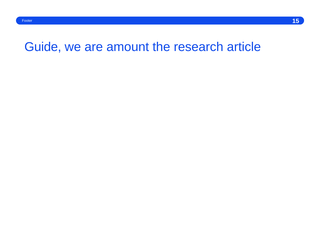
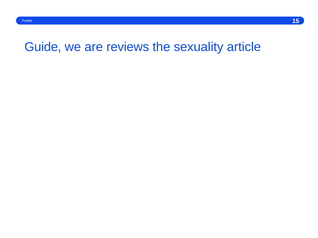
amount: amount -> reviews (128, 47)
research: research -> sexuality (199, 47)
